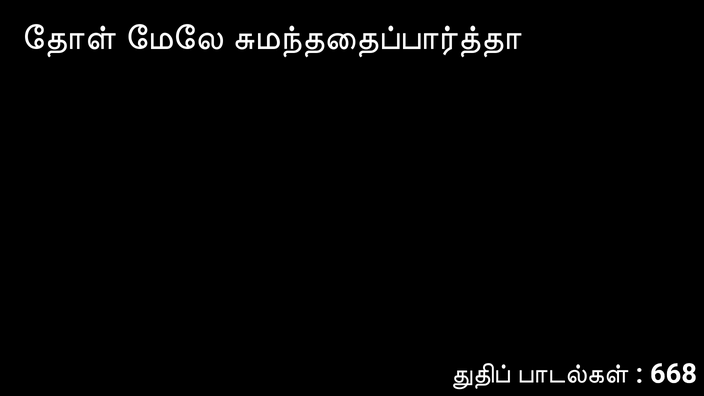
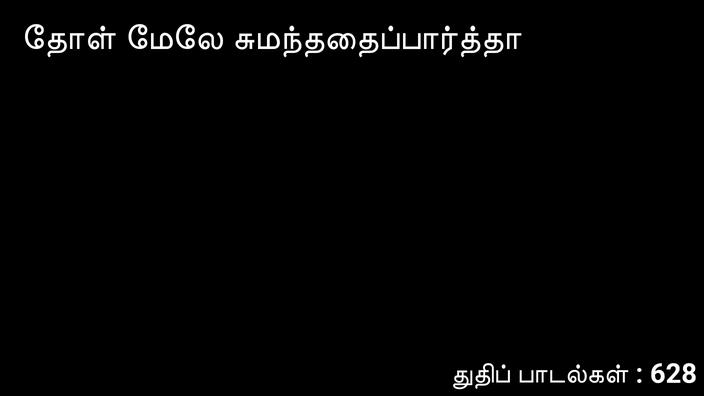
668: 668 -> 628 (673, 374)
